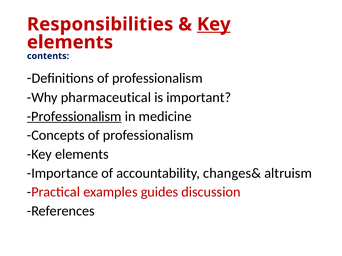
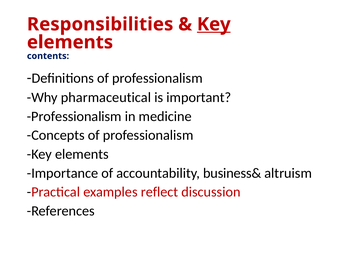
Professionalism underline: present -> none (74, 117)
changes&: changes& -> business& (232, 173)
guides: guides -> reflect (160, 192)
